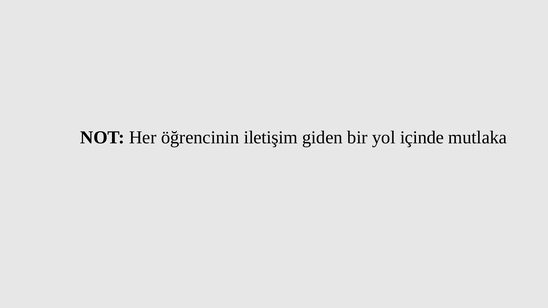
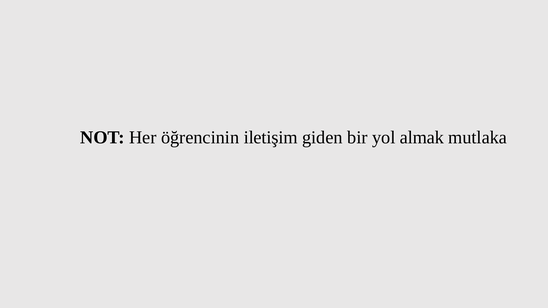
içinde: içinde -> almak (422, 138)
